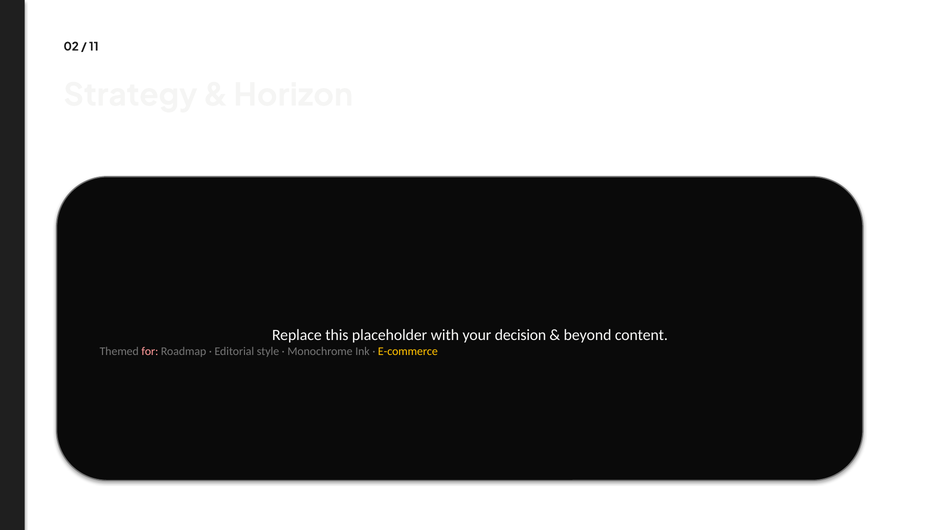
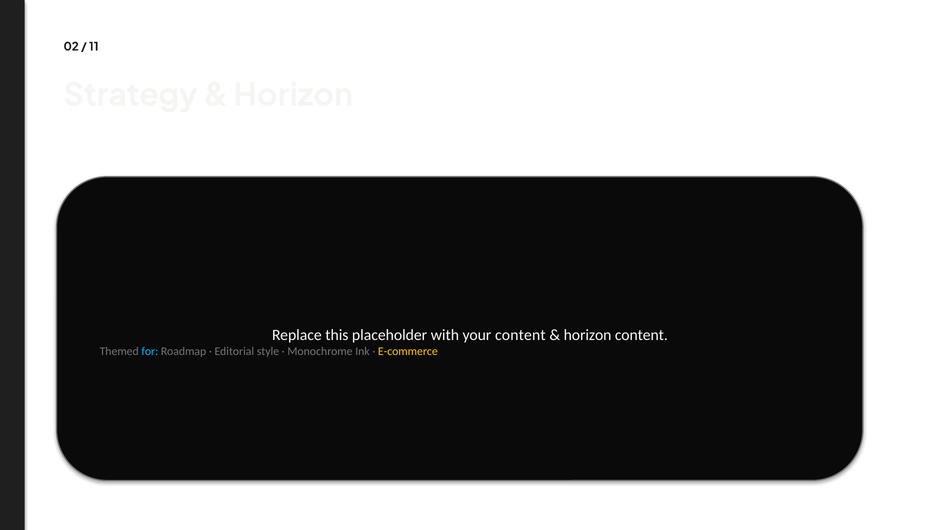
your decision: decision -> content (520, 335)
beyond: beyond -> horizon (588, 335)
for colour: pink -> light blue (150, 351)
